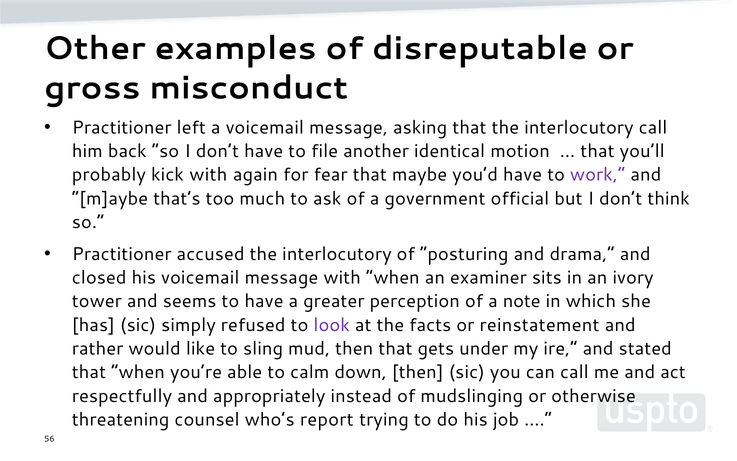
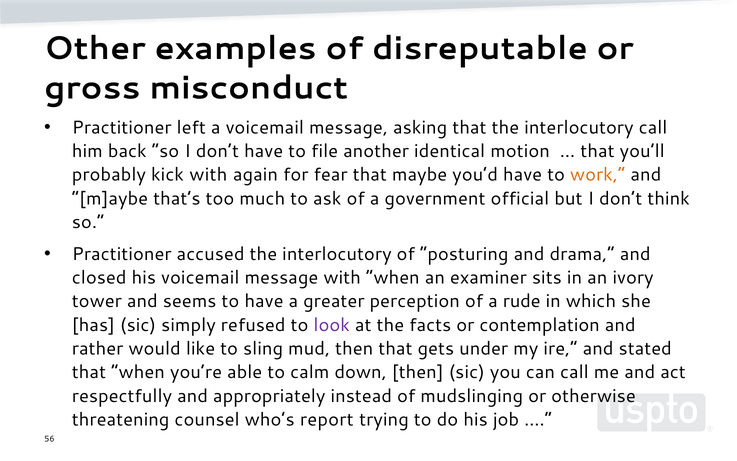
work colour: purple -> orange (598, 175)
note: note -> rude (522, 301)
reinstatement: reinstatement -> contemplation (540, 325)
